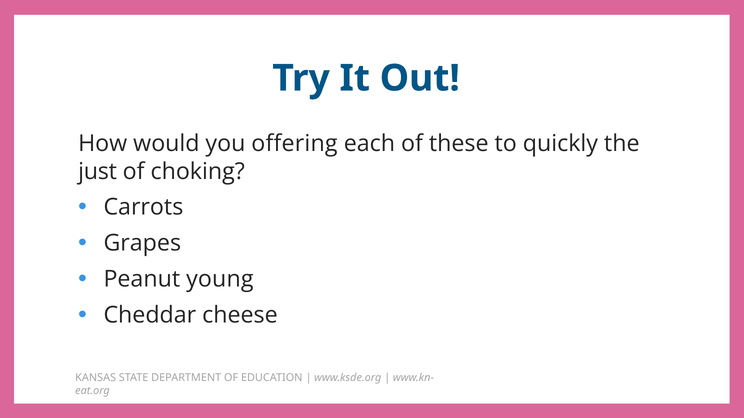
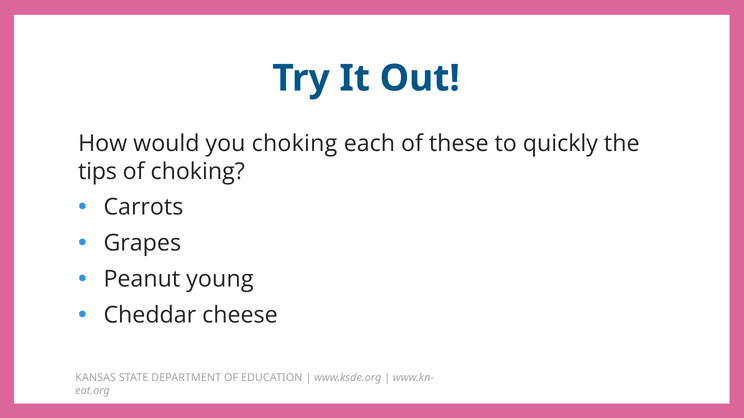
you offering: offering -> choking (294, 144)
just: just -> tips (98, 172)
